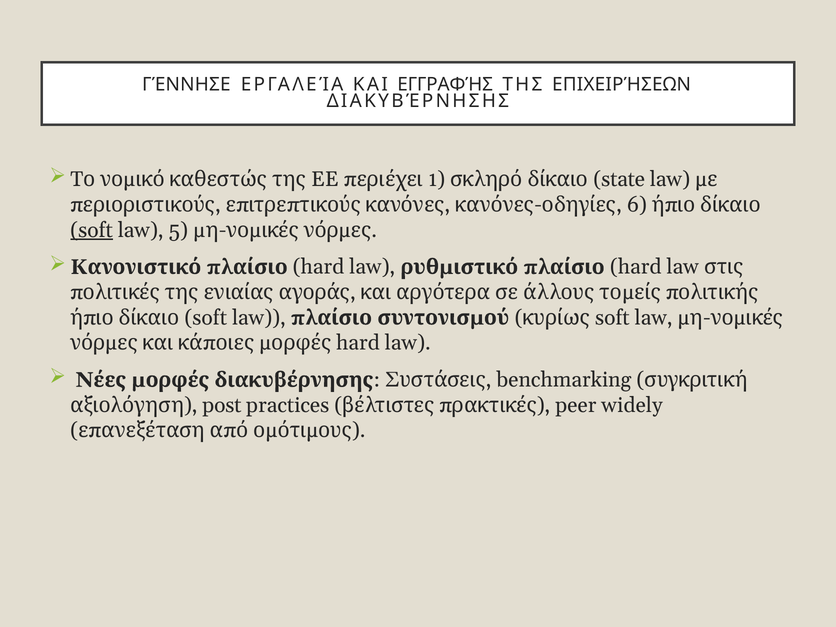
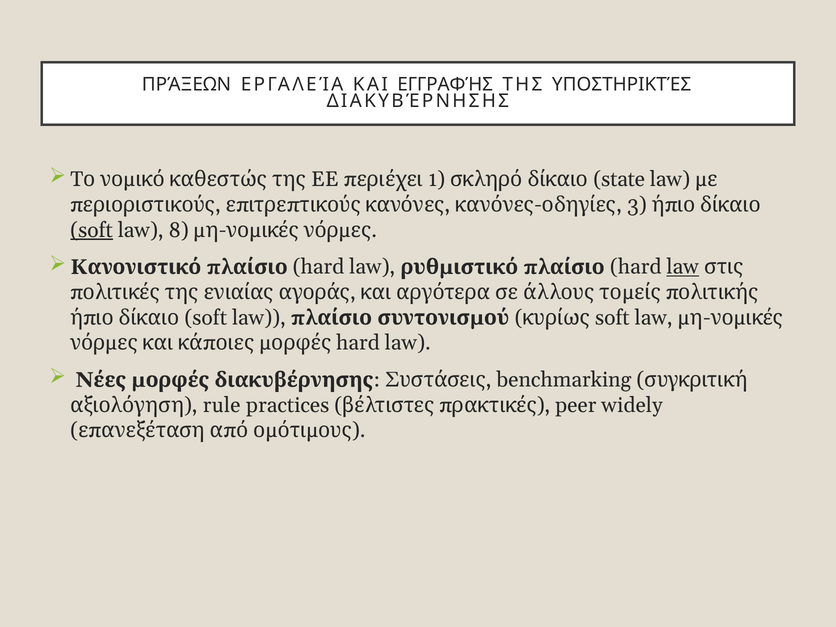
ΓΈΝΝΗΣΕ: ΓΈΝΝΗΣΕ -> ΠΡΆΞΕΩΝ (186, 84)
ΕΠΙΧΕΙΡΉΣΕΩΝ: ΕΠΙΧΕΙΡΉΣΕΩΝ -> ΥΠΟΣΤΗΡΙΚΤΈΣ (622, 84)
6: 6 -> 3 (637, 205)
5: 5 -> 8 (179, 230)
law underline: none -> present (683, 267)
post: post -> rule (222, 405)
